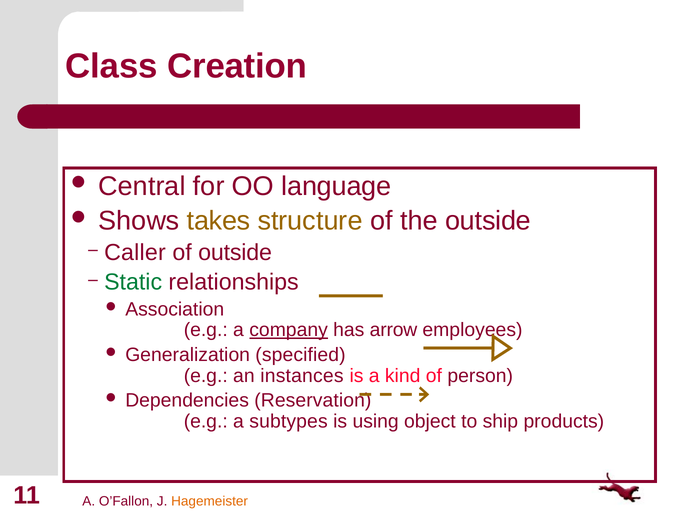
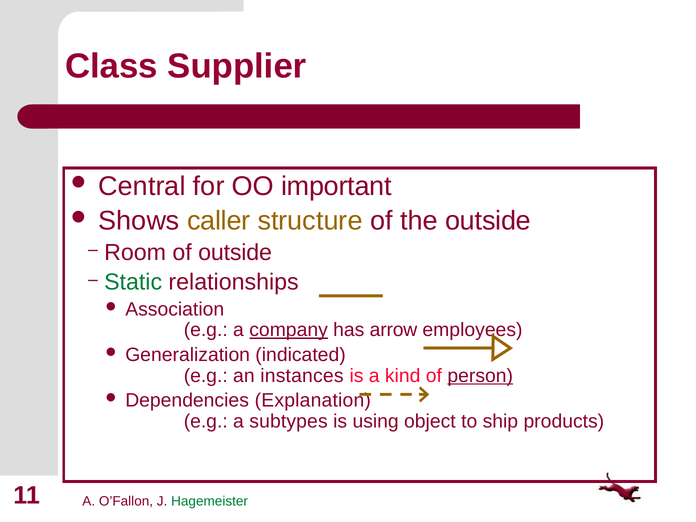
Creation: Creation -> Supplier (237, 66)
language: language -> important (336, 186)
takes: takes -> caller (219, 221)
Caller: Caller -> Room (135, 253)
specified: specified -> indicated (301, 355)
person underline: none -> present (480, 376)
Reservation: Reservation -> Explanation (313, 400)
Hagemeister colour: orange -> green (210, 501)
